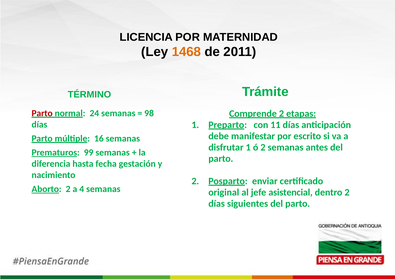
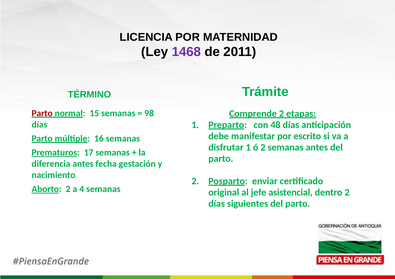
1468 colour: orange -> purple (186, 52)
24: 24 -> 15 (94, 113)
11: 11 -> 48 (275, 125)
99: 99 -> 17 (89, 153)
diferencia hasta: hasta -> antes (83, 164)
